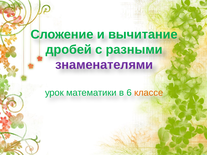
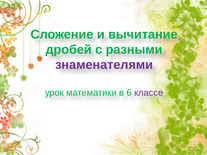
классе colour: orange -> purple (149, 93)
